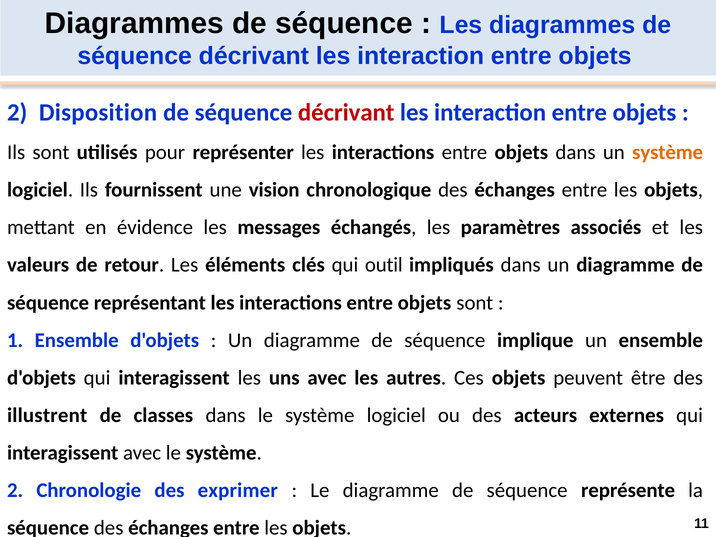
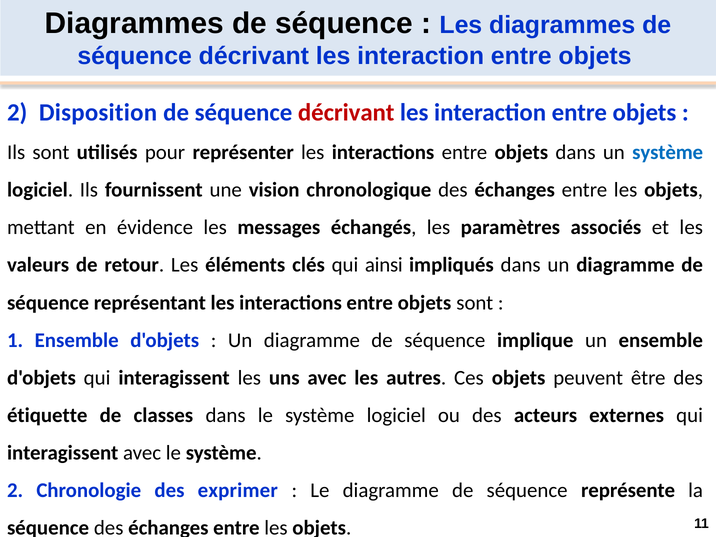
système colour: orange -> blue (668, 152)
outil: outil -> ainsi (384, 265)
illustrent: illustrent -> étiquette (47, 415)
